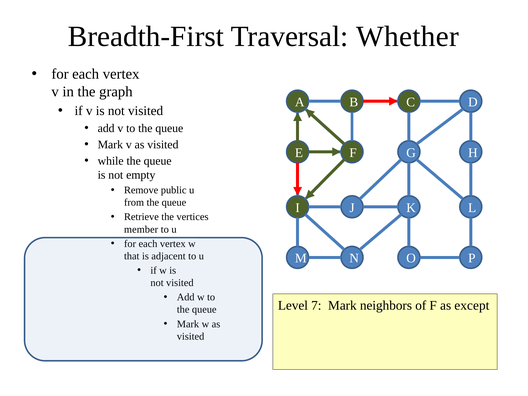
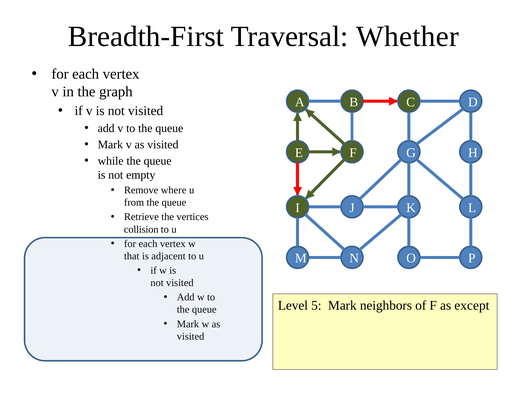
public: public -> where (174, 190)
member: member -> collision (141, 229)
7: 7 -> 5 (316, 305)
